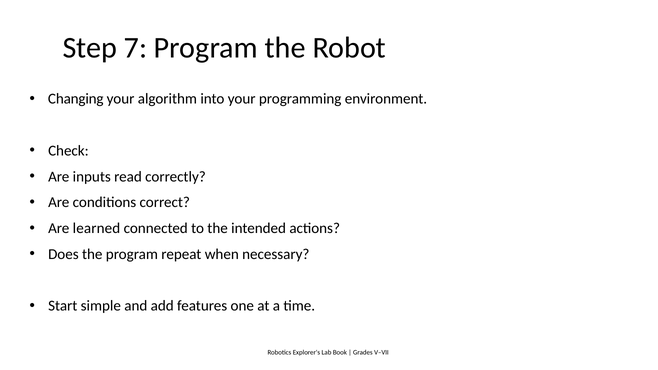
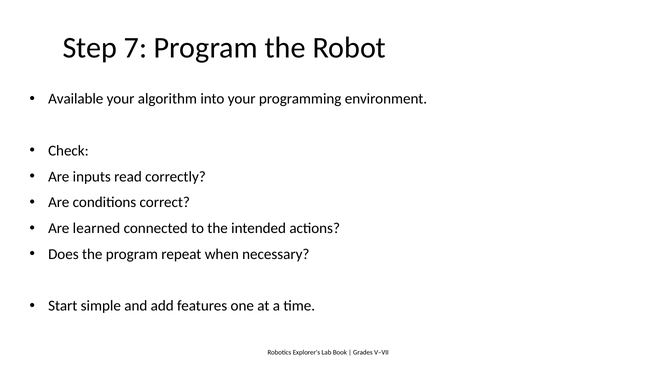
Changing: Changing -> Available (76, 99)
